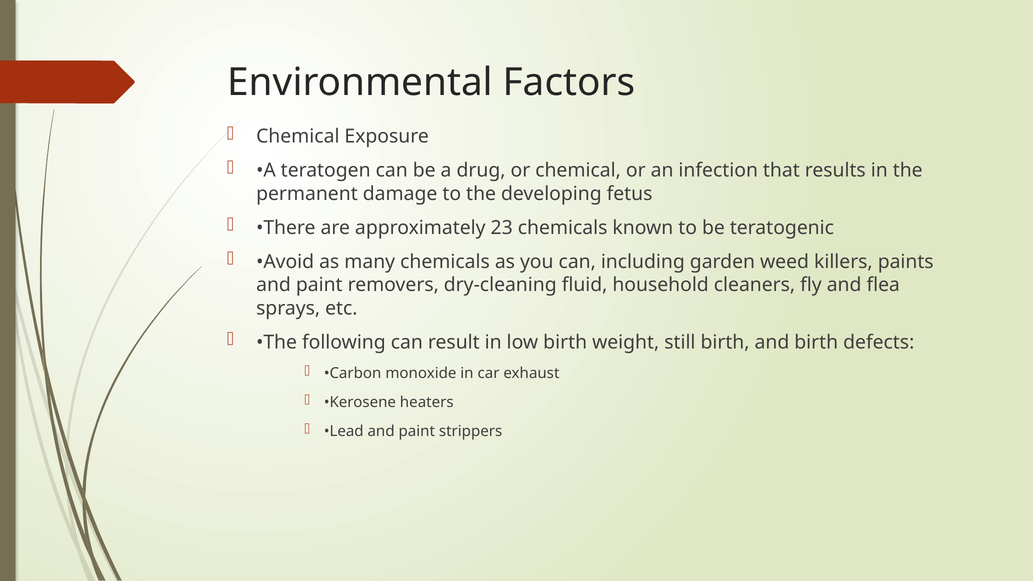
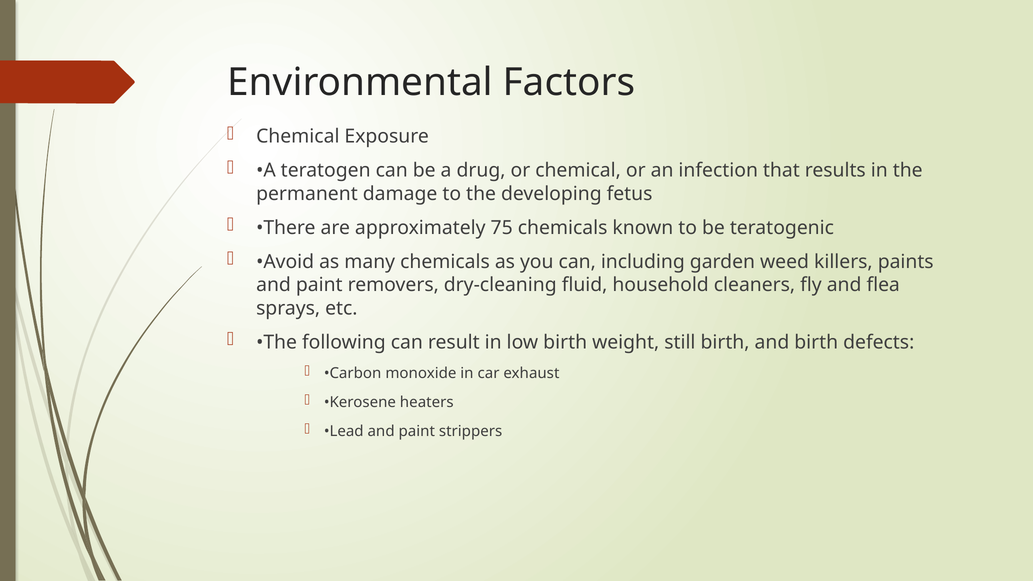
23: 23 -> 75 (502, 228)
